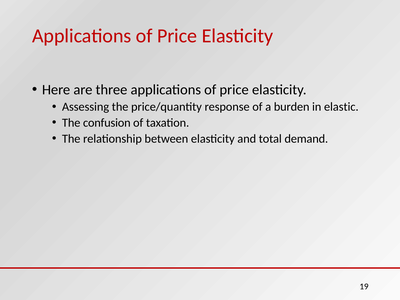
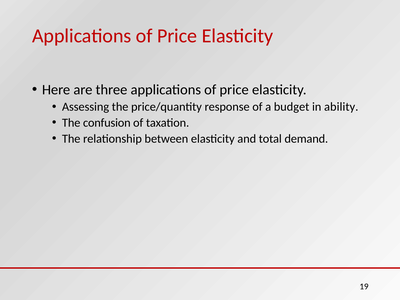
burden: burden -> budget (292, 107)
elastic: elastic -> ability (341, 107)
